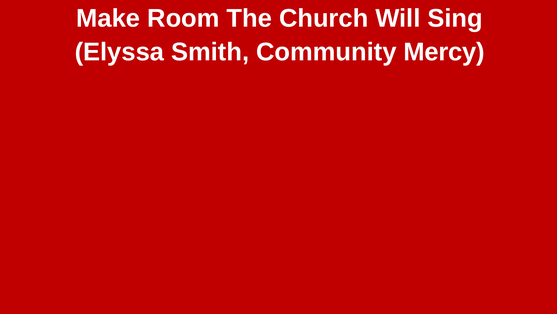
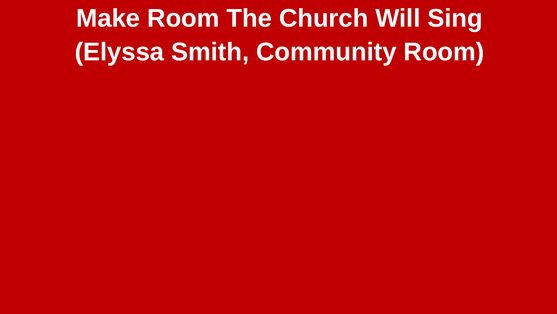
Community Mercy: Mercy -> Room (444, 52)
